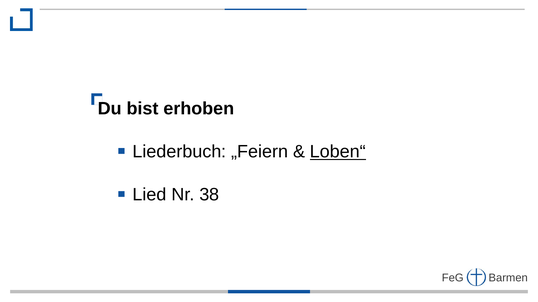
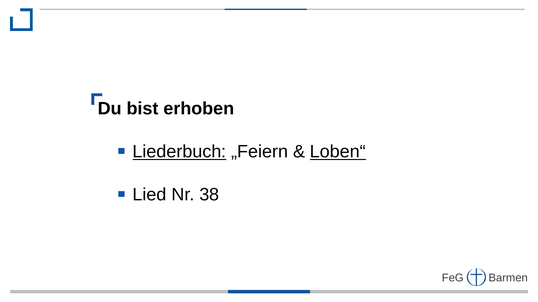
Liederbuch underline: none -> present (179, 152)
